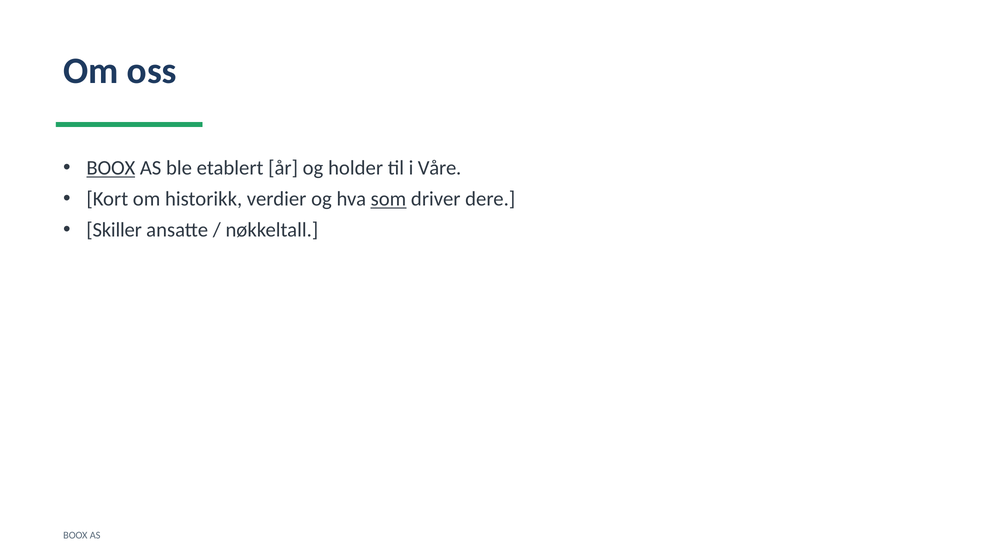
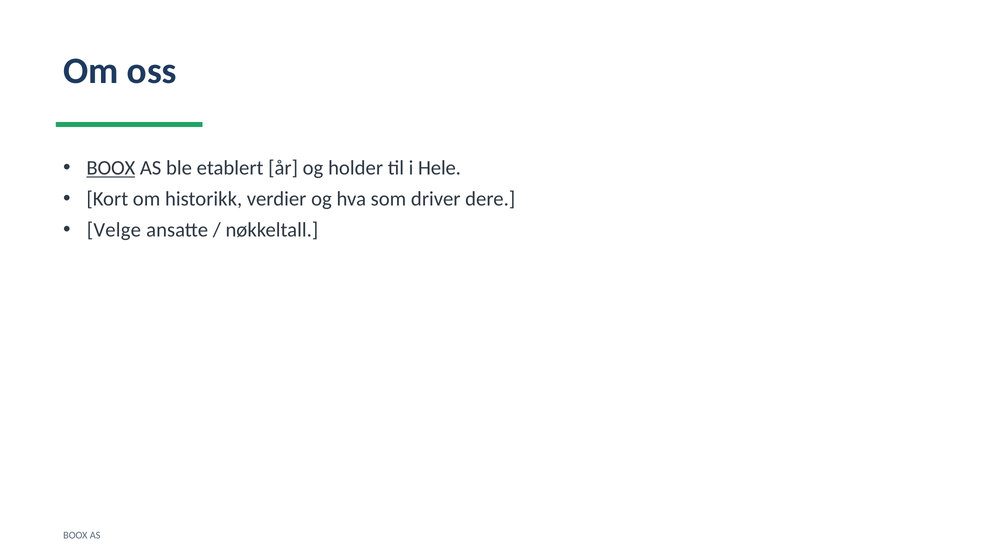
Våre: Våre -> Hele (440, 168)
som underline: present -> none (388, 199)
Skiller: Skiller -> Velge (114, 230)
